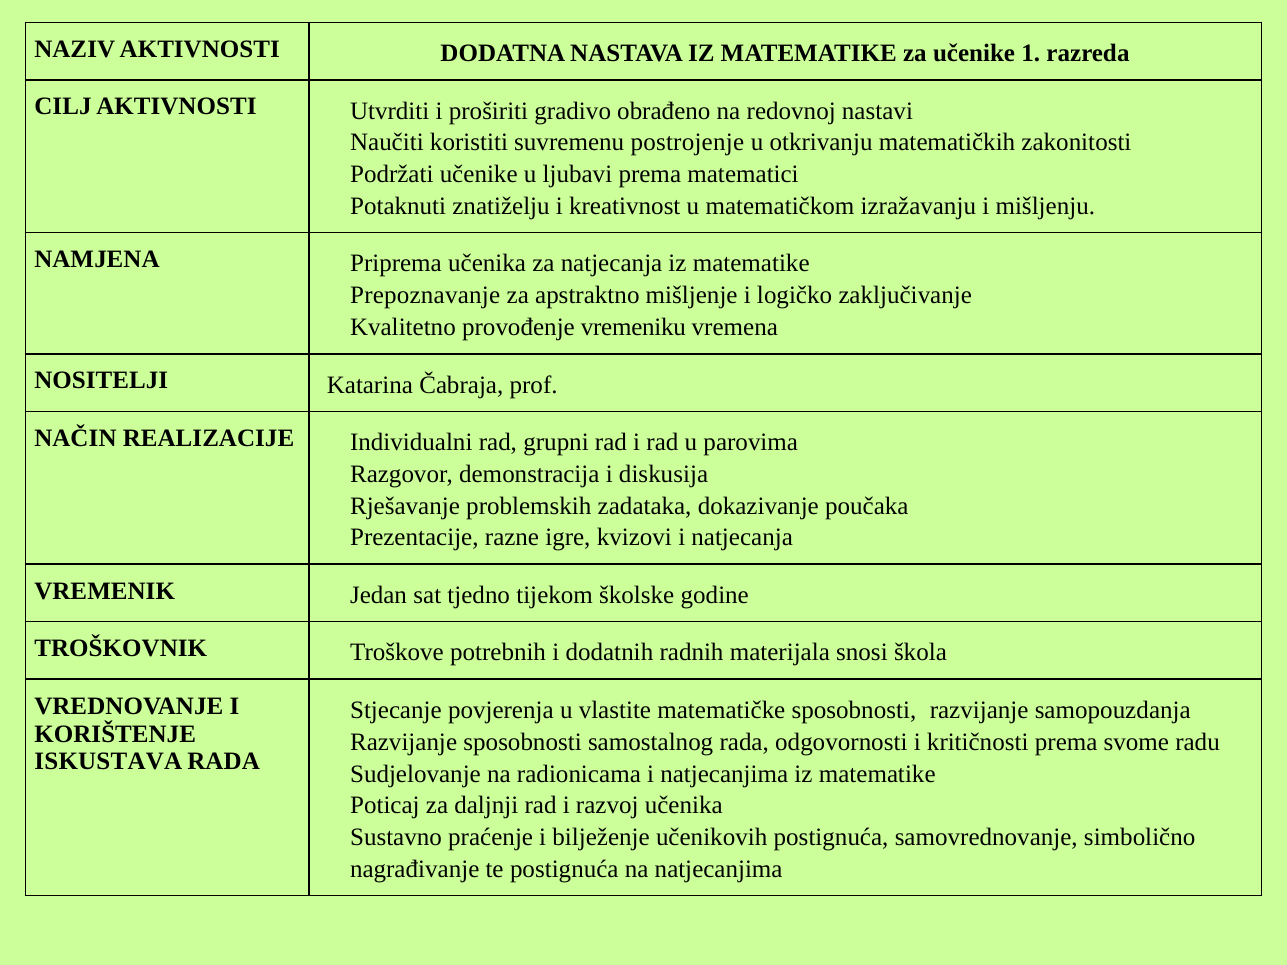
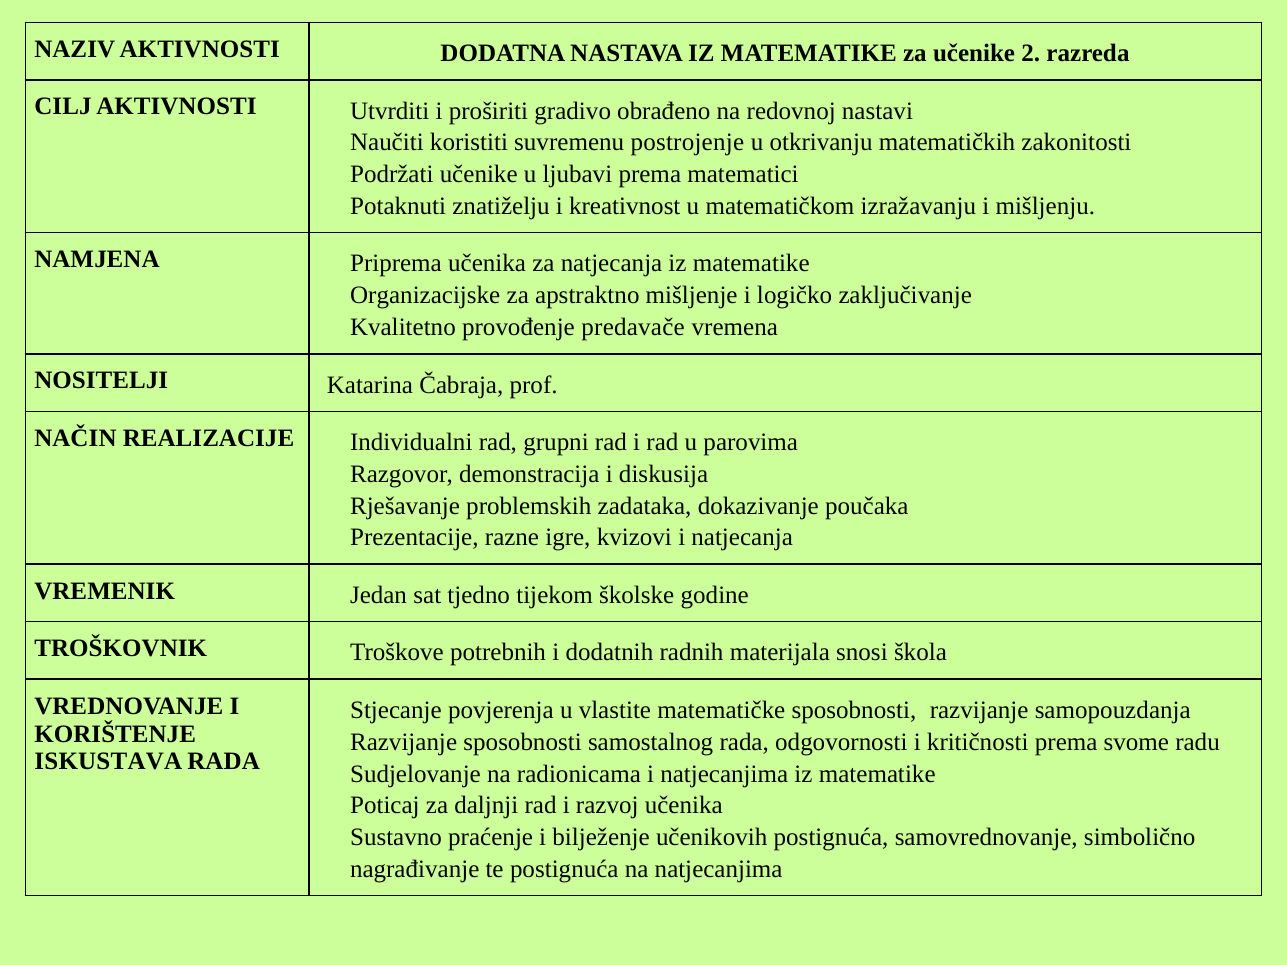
1: 1 -> 2 (1031, 53)
Prepoznavanje: Prepoznavanje -> Organizacijske (425, 296)
vremeniku: vremeniku -> predavače (633, 327)
